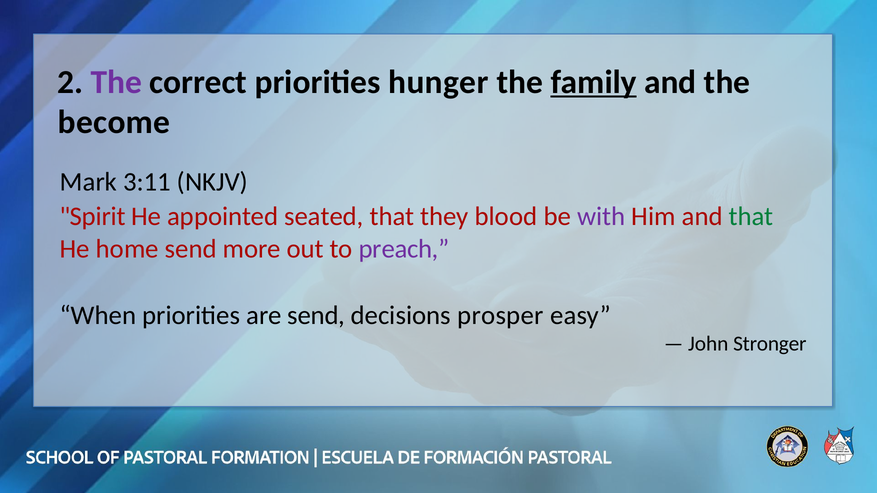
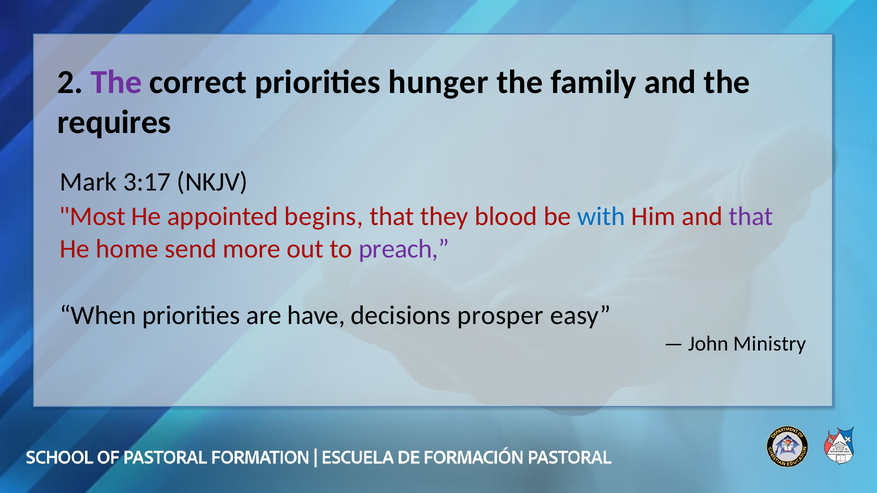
family underline: present -> none (594, 82)
become: become -> requires (114, 122)
3:11: 3:11 -> 3:17 (147, 182)
Spirit: Spirit -> Most (93, 217)
seated: seated -> begins (324, 217)
with colour: purple -> blue (601, 217)
that colour: green -> purple (751, 217)
are send: send -> have (316, 316)
Stronger: Stronger -> Ministry (770, 344)
